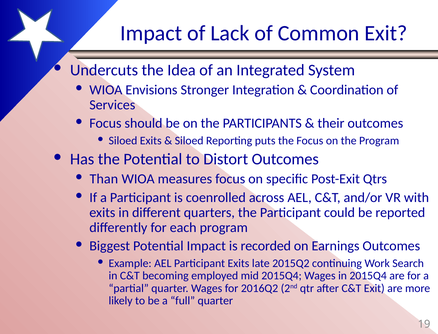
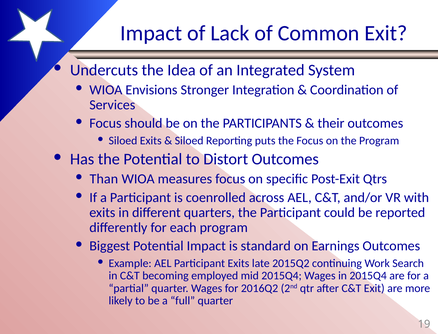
recorded: recorded -> standard (266, 246)
